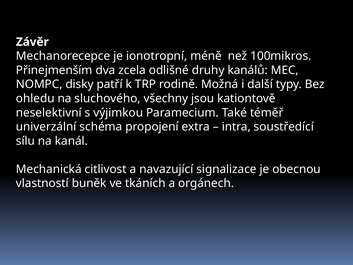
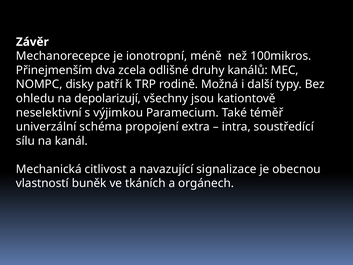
sluchového: sluchového -> depolarizují (108, 98)
